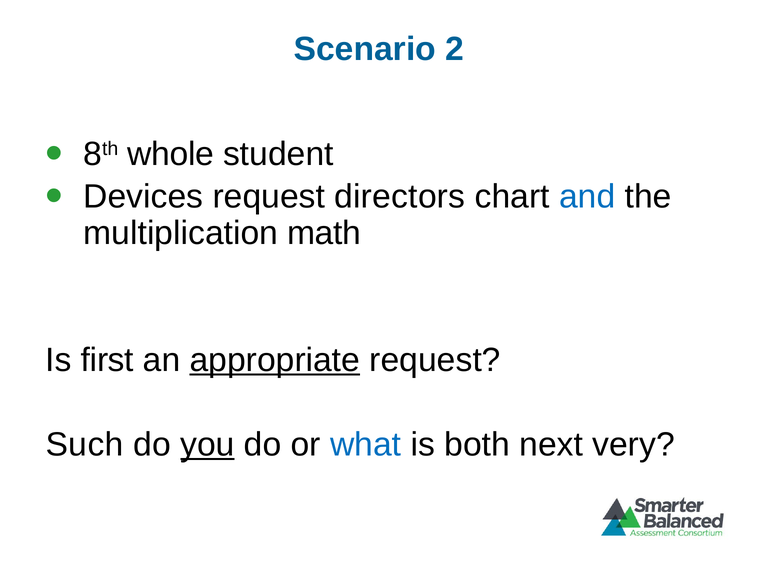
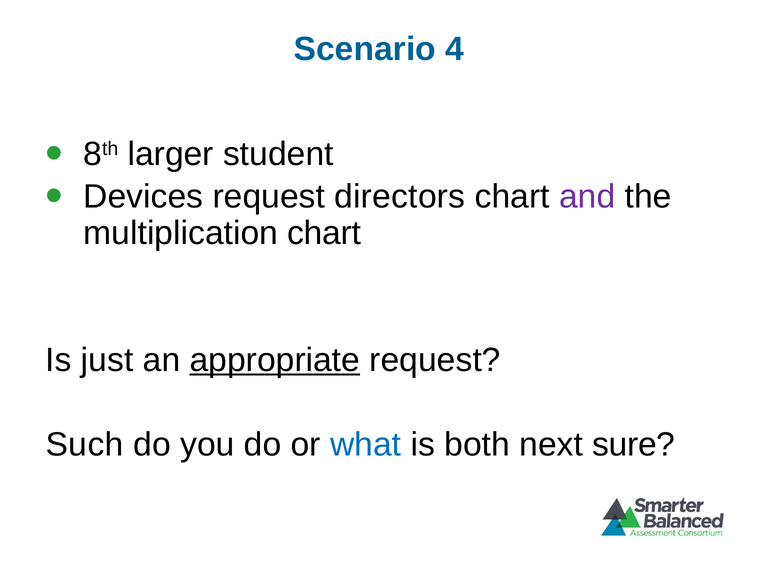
2: 2 -> 4 (455, 49)
whole: whole -> larger (171, 154)
and colour: blue -> purple (587, 197)
multiplication math: math -> chart (324, 233)
first: first -> just (107, 360)
you underline: present -> none (207, 445)
very: very -> sure (634, 445)
